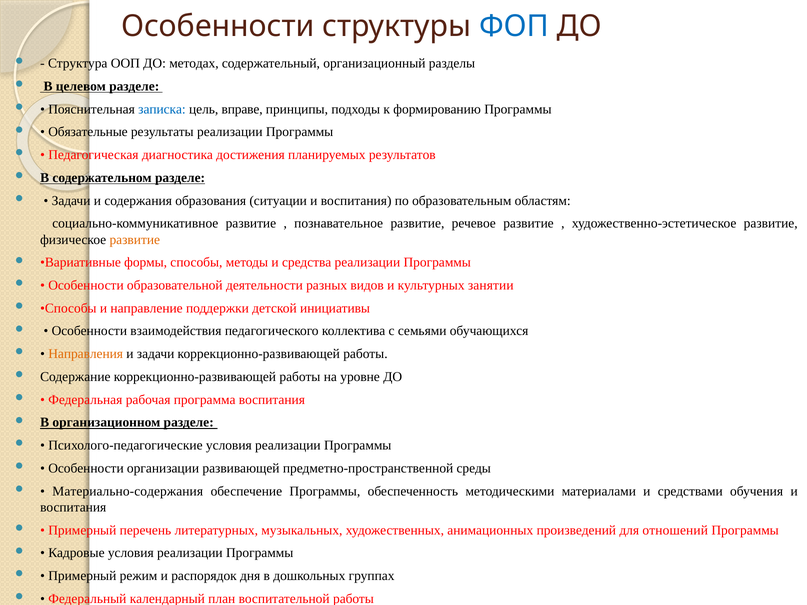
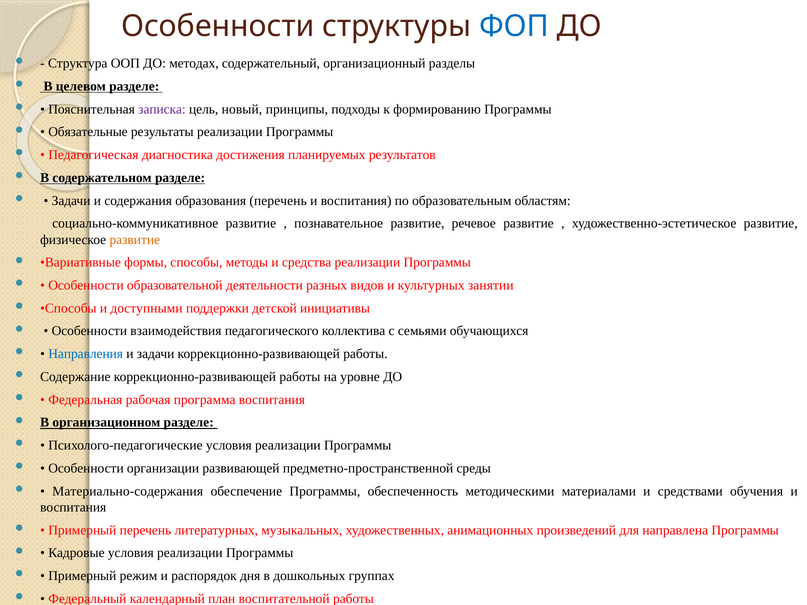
записка colour: blue -> purple (162, 109)
вправе: вправе -> новый (242, 109)
образования ситуации: ситуации -> перечень (278, 201)
направление: направление -> доступными (147, 308)
Направления colour: orange -> blue (86, 354)
отношений: отношений -> направлена (675, 530)
